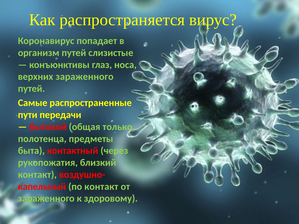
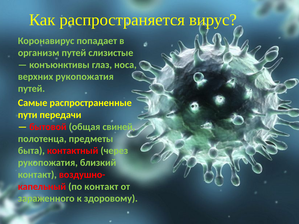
верхних зараженного: зараженного -> рукопожатия (85, 77)
только: только -> свиней (119, 127)
